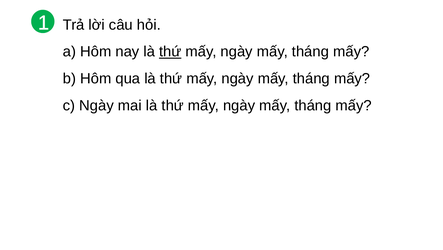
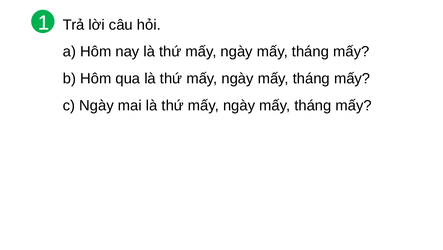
thứ underline: present -> none (170, 52)
